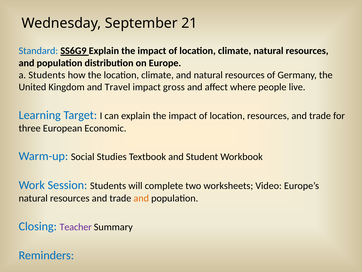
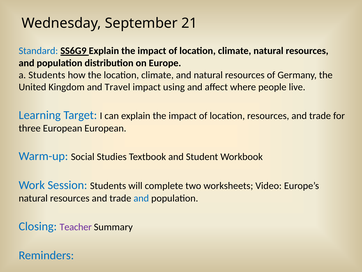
gross: gross -> using (174, 87)
European Economic: Economic -> European (105, 128)
and colour: orange -> blue (141, 198)
